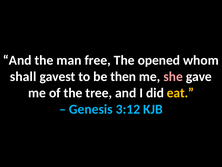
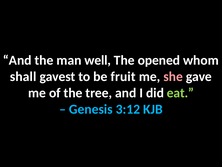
free: free -> well (98, 60)
then: then -> fruit (123, 76)
eat colour: yellow -> light green (180, 93)
